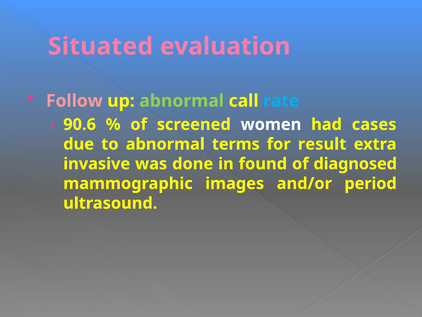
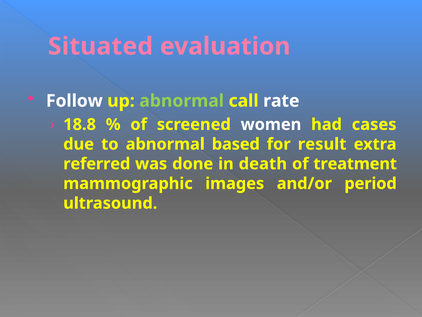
Follow colour: pink -> white (74, 101)
rate colour: light blue -> white (281, 101)
90.6: 90.6 -> 18.8 (80, 124)
terms: terms -> based (236, 144)
invasive: invasive -> referred (97, 164)
found: found -> death (263, 164)
diagnosed: diagnosed -> treatment (355, 164)
